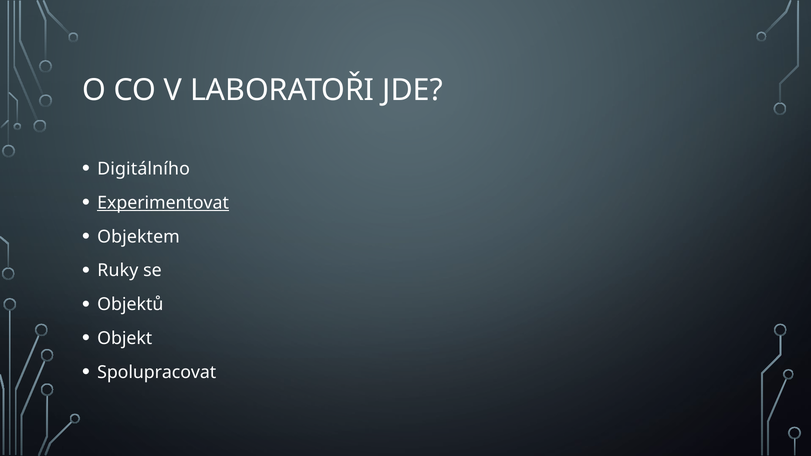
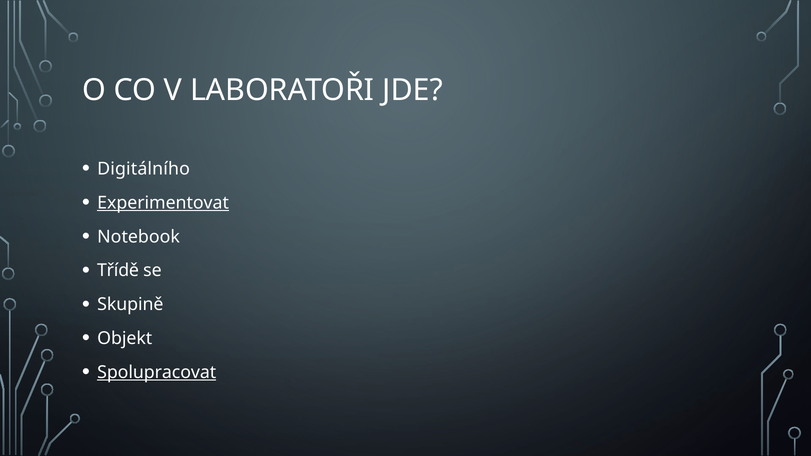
Objektem: Objektem -> Notebook (139, 237)
Ruky: Ruky -> Třídě (118, 271)
Objektů: Objektů -> Skupině (130, 305)
Spolupracovat underline: none -> present (157, 373)
